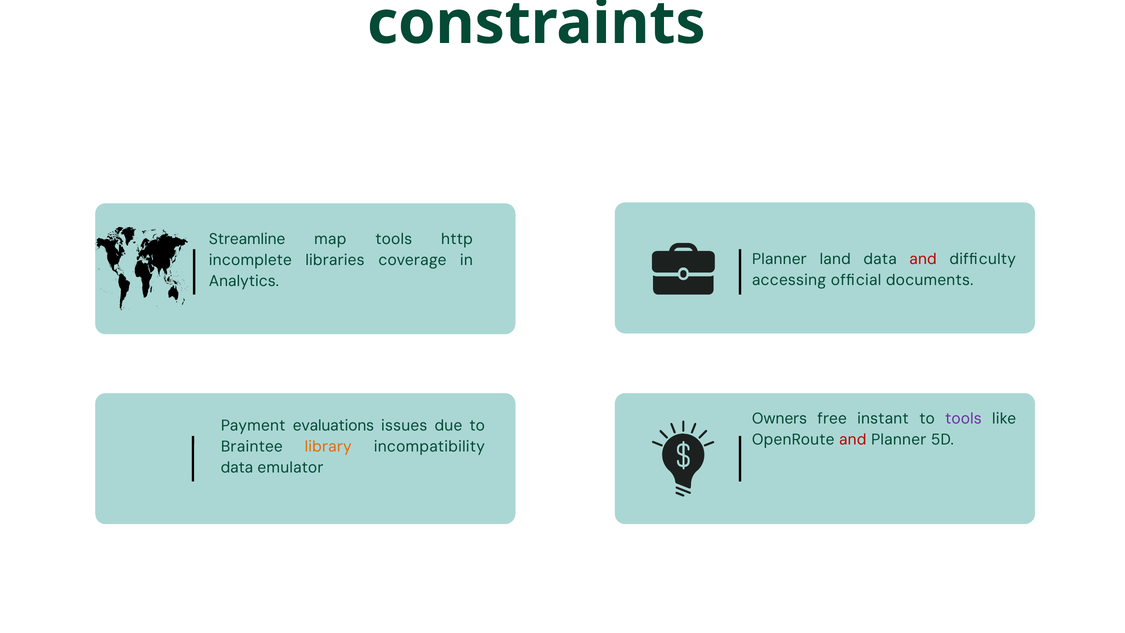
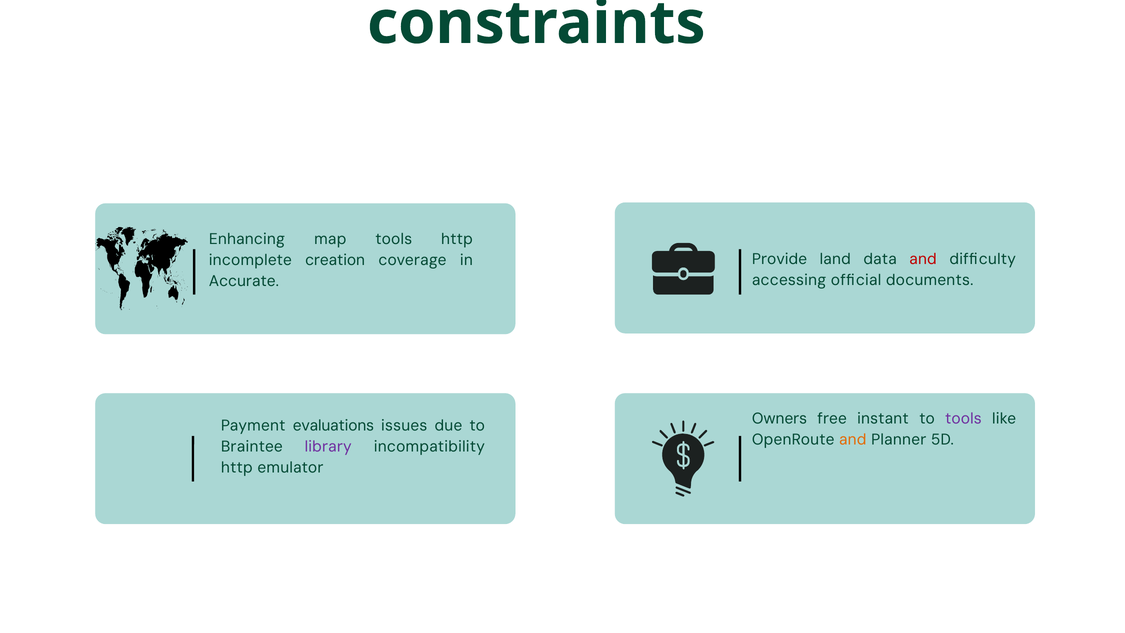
Streamline: Streamline -> Enhancing (247, 239)
Planner: Planner -> Provide (779, 259)
libraries: libraries -> creation (335, 260)
Analytics: Analytics -> Accurate (244, 281)
and colour: red -> orange (853, 440)
library colour: orange -> purple (328, 446)
data: data -> http (237, 467)
